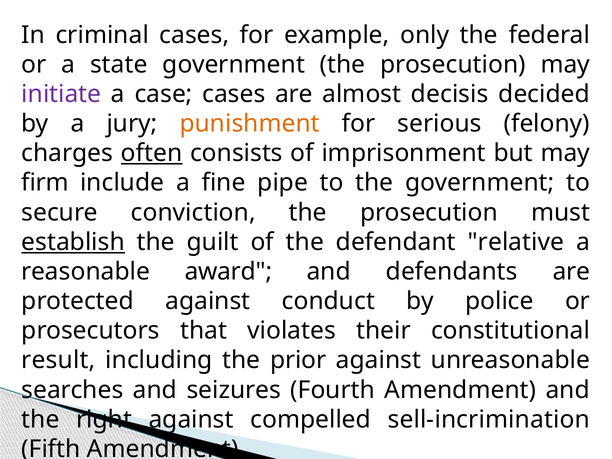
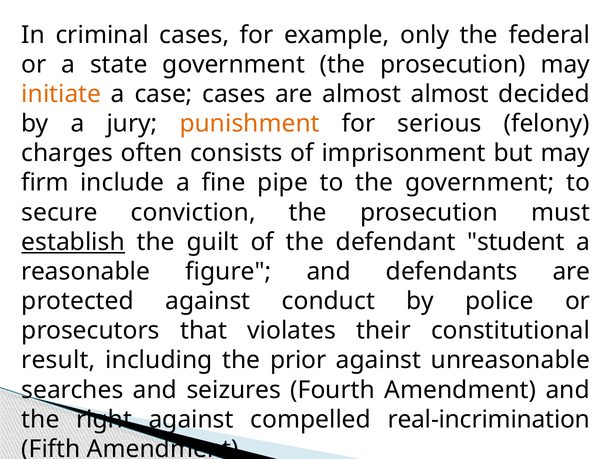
initiate colour: purple -> orange (61, 94)
almost decisis: decisis -> almost (450, 94)
often underline: present -> none (152, 153)
relative: relative -> student (516, 242)
award: award -> figure (228, 272)
sell-incrimination: sell-incrimination -> real-incrimination (489, 420)
